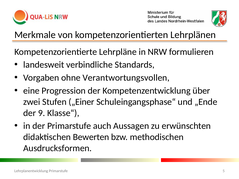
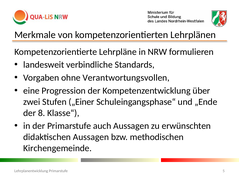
9: 9 -> 8 (42, 113)
didaktischen Bewerten: Bewerten -> Aussagen (91, 137)
Ausdrucksformen: Ausdrucksformen -> Kirchengemeinde (58, 148)
